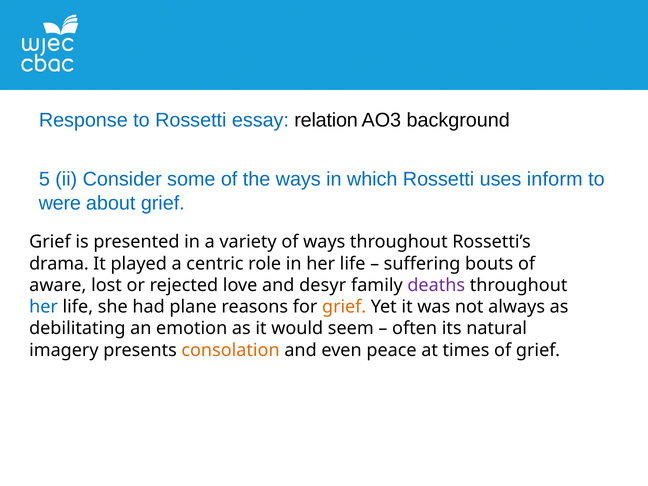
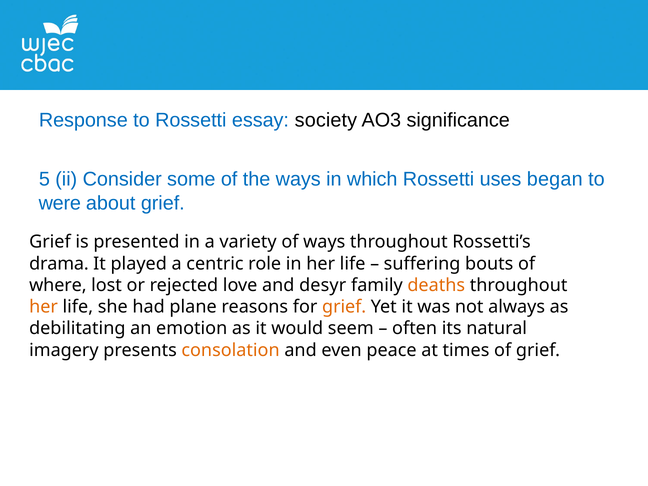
relation: relation -> society (326, 120)
background: background -> significance (458, 120)
inform: inform -> began (555, 179)
aware: aware -> where (58, 285)
deaths colour: purple -> orange (436, 285)
her colour: blue -> orange (44, 307)
